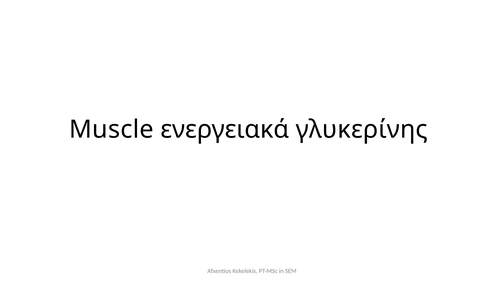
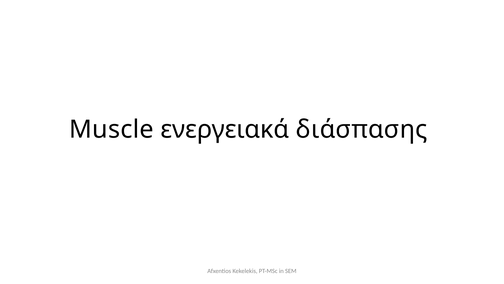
γλυκερίνης: γλυκερίνης -> διάσπασης (362, 129)
